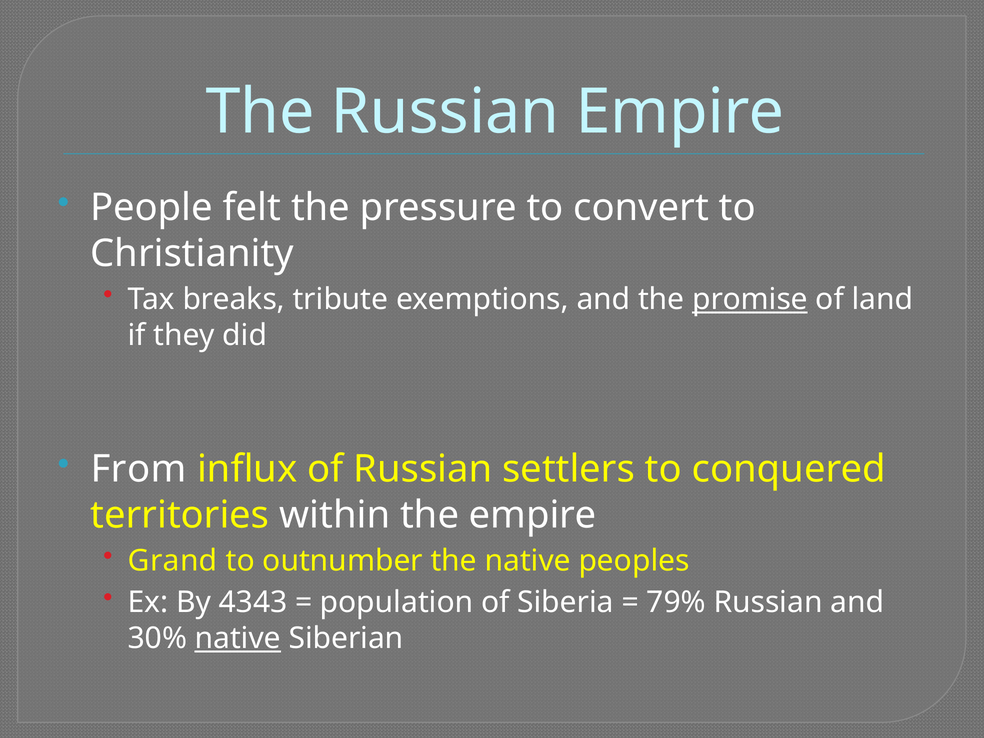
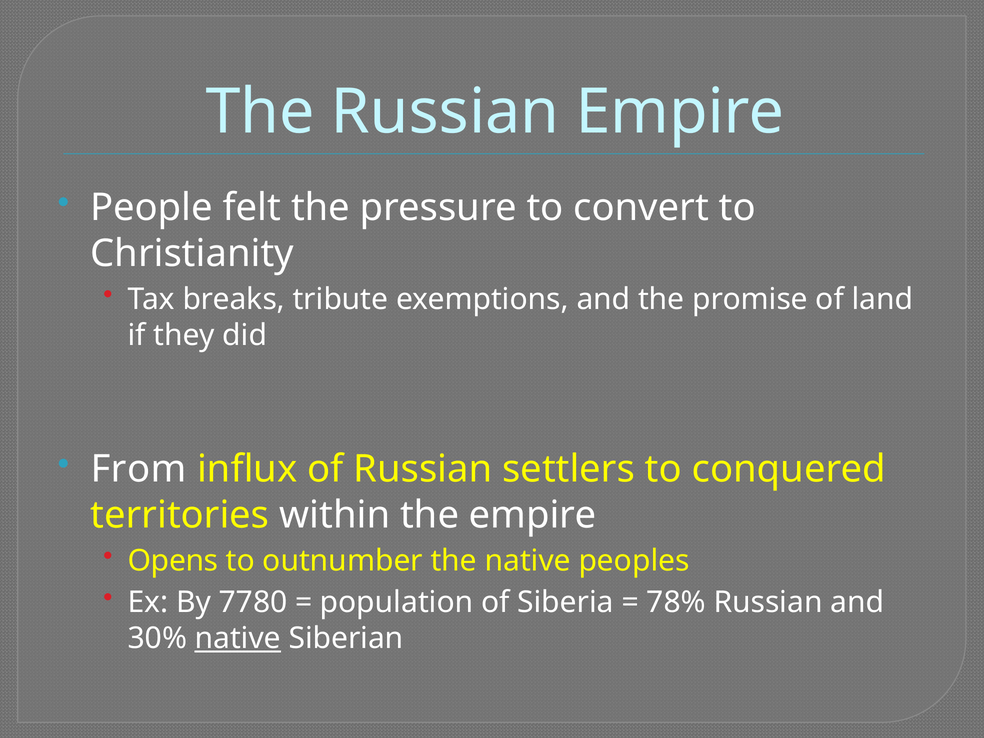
promise underline: present -> none (750, 299)
Grand: Grand -> Opens (173, 561)
4343: 4343 -> 7780 (253, 602)
79%: 79% -> 78% (676, 602)
